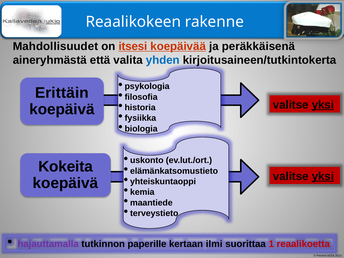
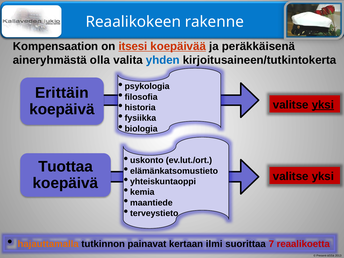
Mahdollisuudet: Mahdollisuudet -> Kompensaation (56, 46)
että: että -> olla (100, 60)
Kokeita: Kokeita -> Tuottaa (66, 167)
yksi underline: present -> none (323, 176)
hajauttamalla colour: purple -> orange (48, 244)
paperille: paperille -> painavat (147, 244)
1: 1 -> 7 (271, 244)
